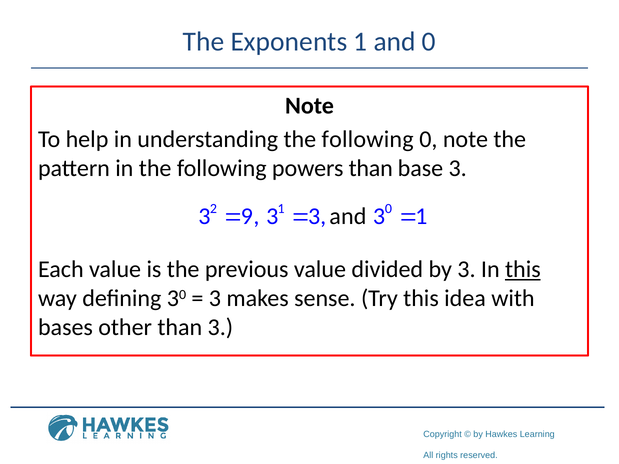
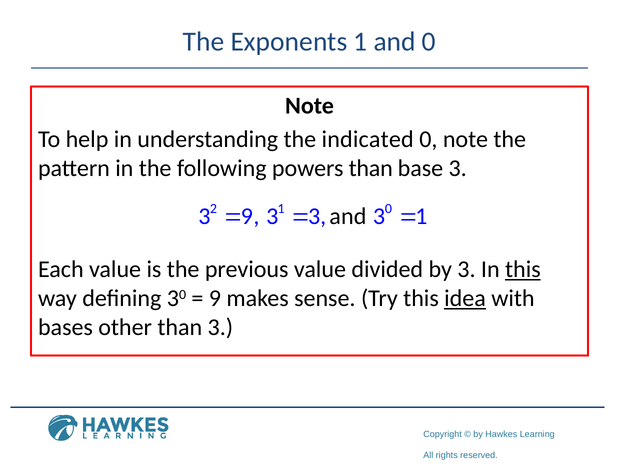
understanding the following: following -> indicated (368, 140)
3: 3 -> 9 (215, 299)
idea underline: none -> present (465, 299)
